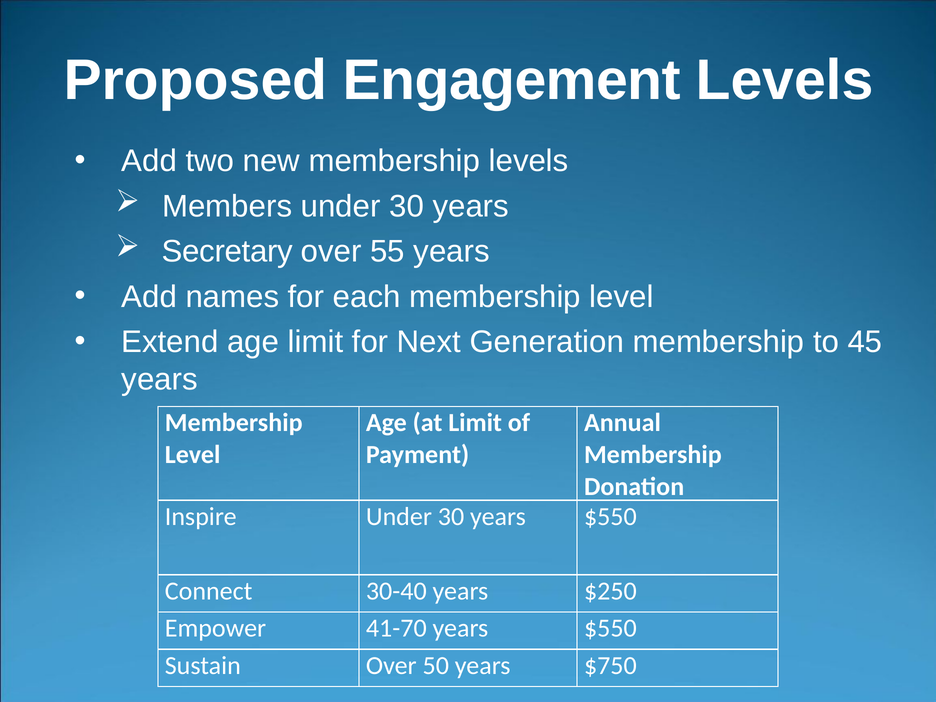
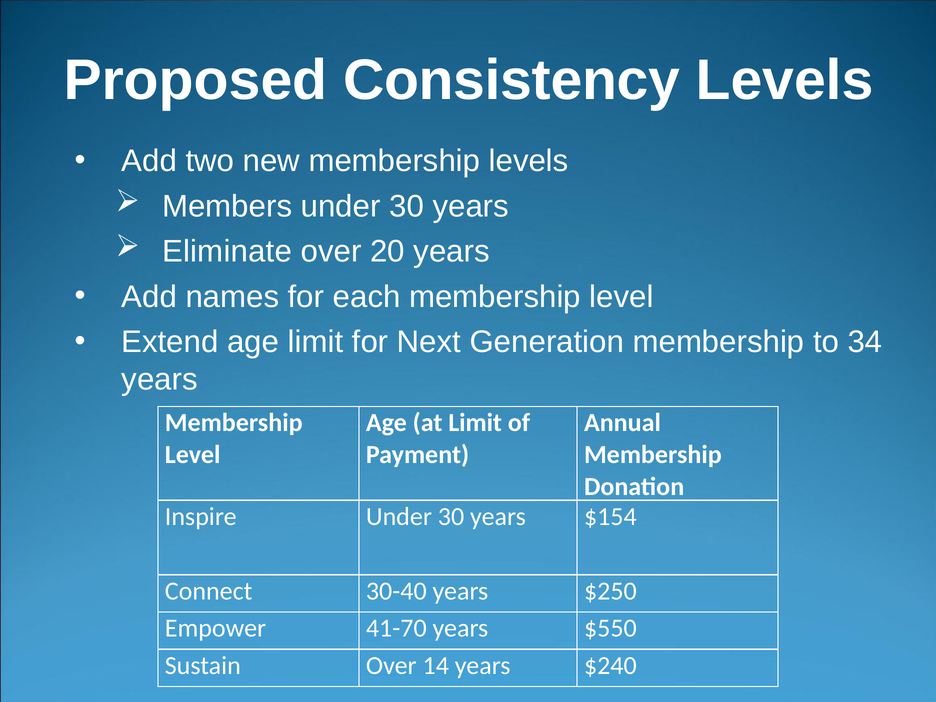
Engagement: Engagement -> Consistency (512, 80)
Secretary: Secretary -> Eliminate (227, 252)
55: 55 -> 20 (387, 252)
45: 45 -> 34 (865, 342)
30 years $550: $550 -> $154 (610, 516)
50: 50 -> 14 (436, 665)
$750: $750 -> $240 (610, 665)
